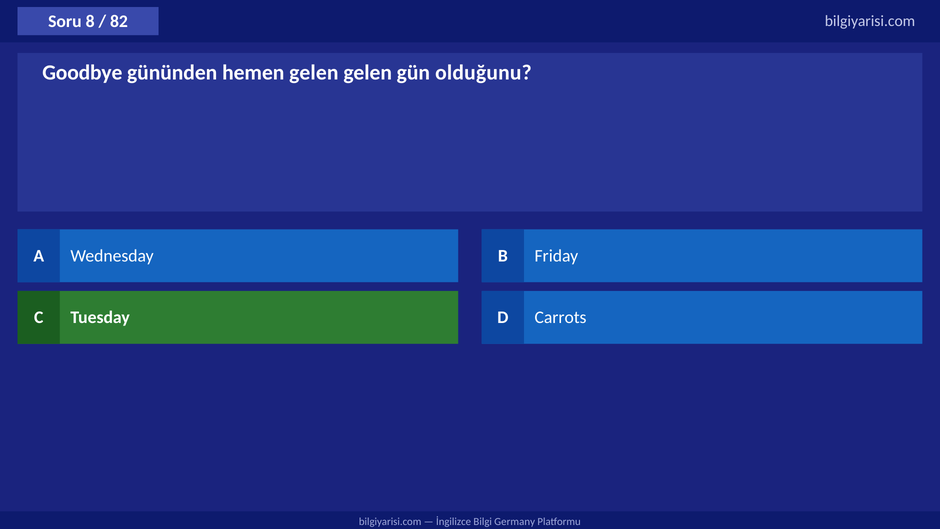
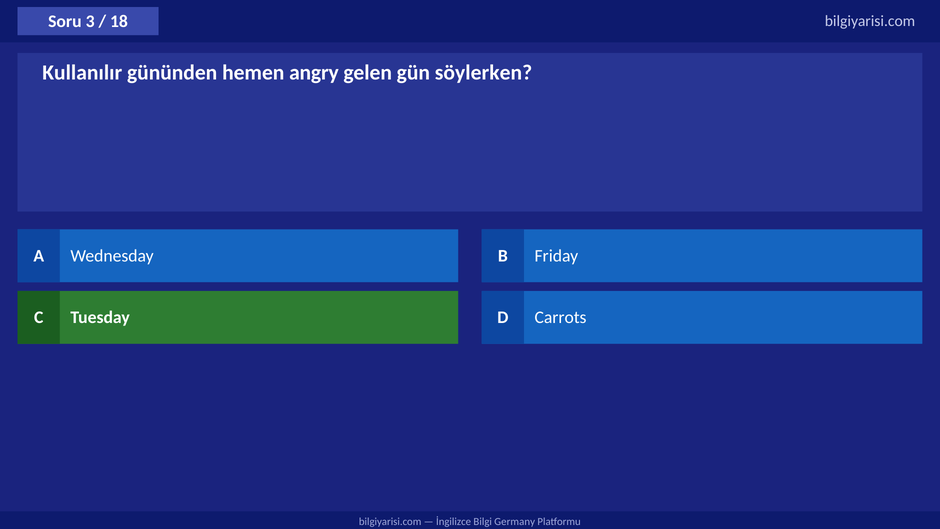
8: 8 -> 3 (90, 21)
82: 82 -> 18 (119, 21)
Goodbye: Goodbye -> Kullanılır (82, 72)
hemen gelen: gelen -> angry (314, 72)
olduğunu: olduğunu -> söylerken (484, 72)
